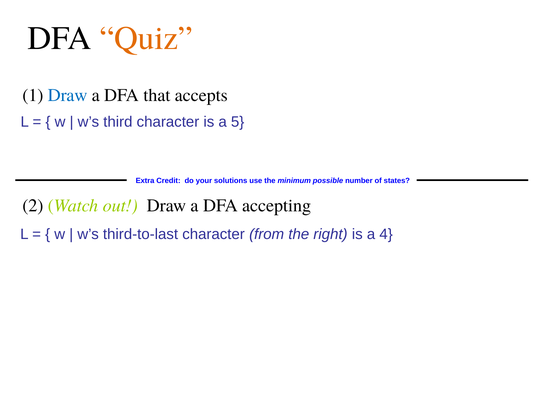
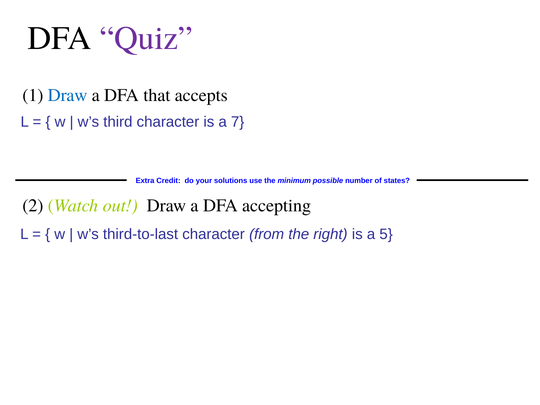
Quiz colour: orange -> purple (146, 38)
5: 5 -> 7 (238, 122)
4: 4 -> 5 (386, 234)
